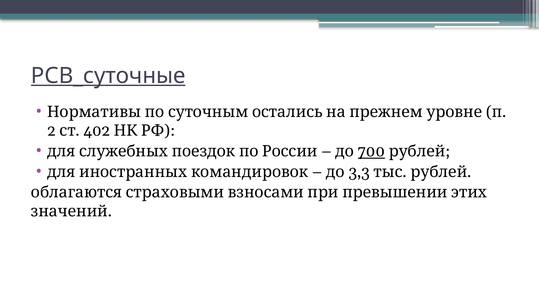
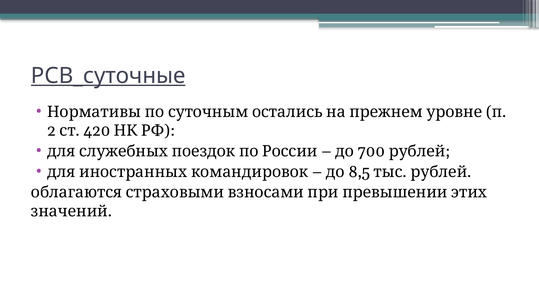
402: 402 -> 420 (97, 131)
700 underline: present -> none (372, 151)
3,3: 3,3 -> 8,5 (359, 172)
